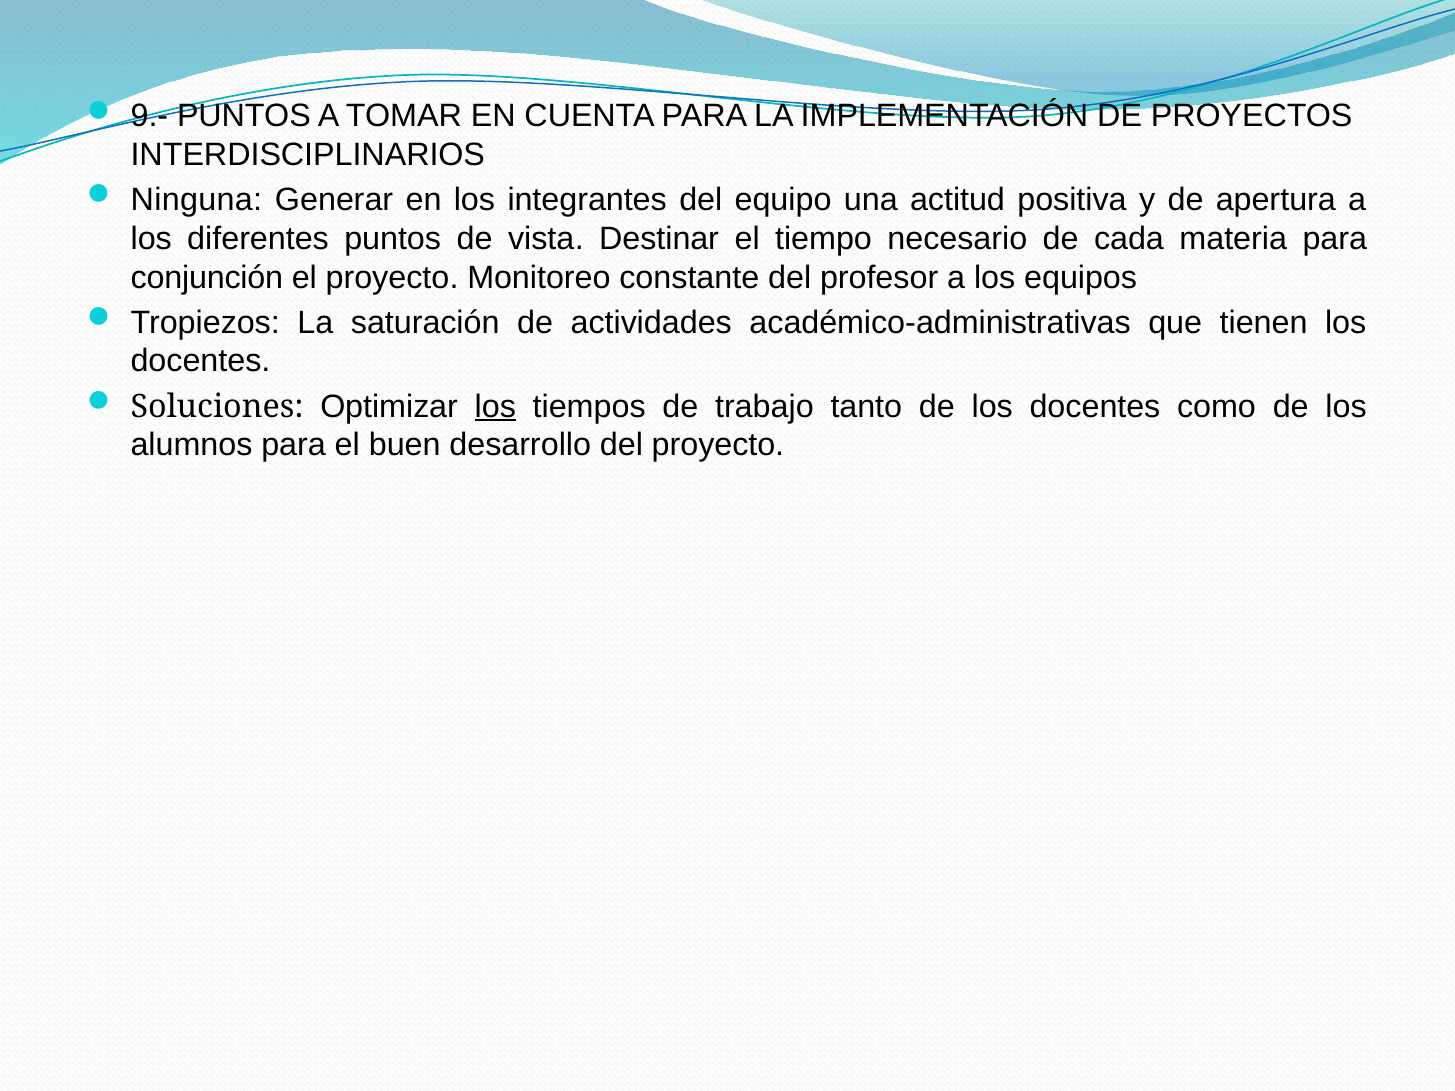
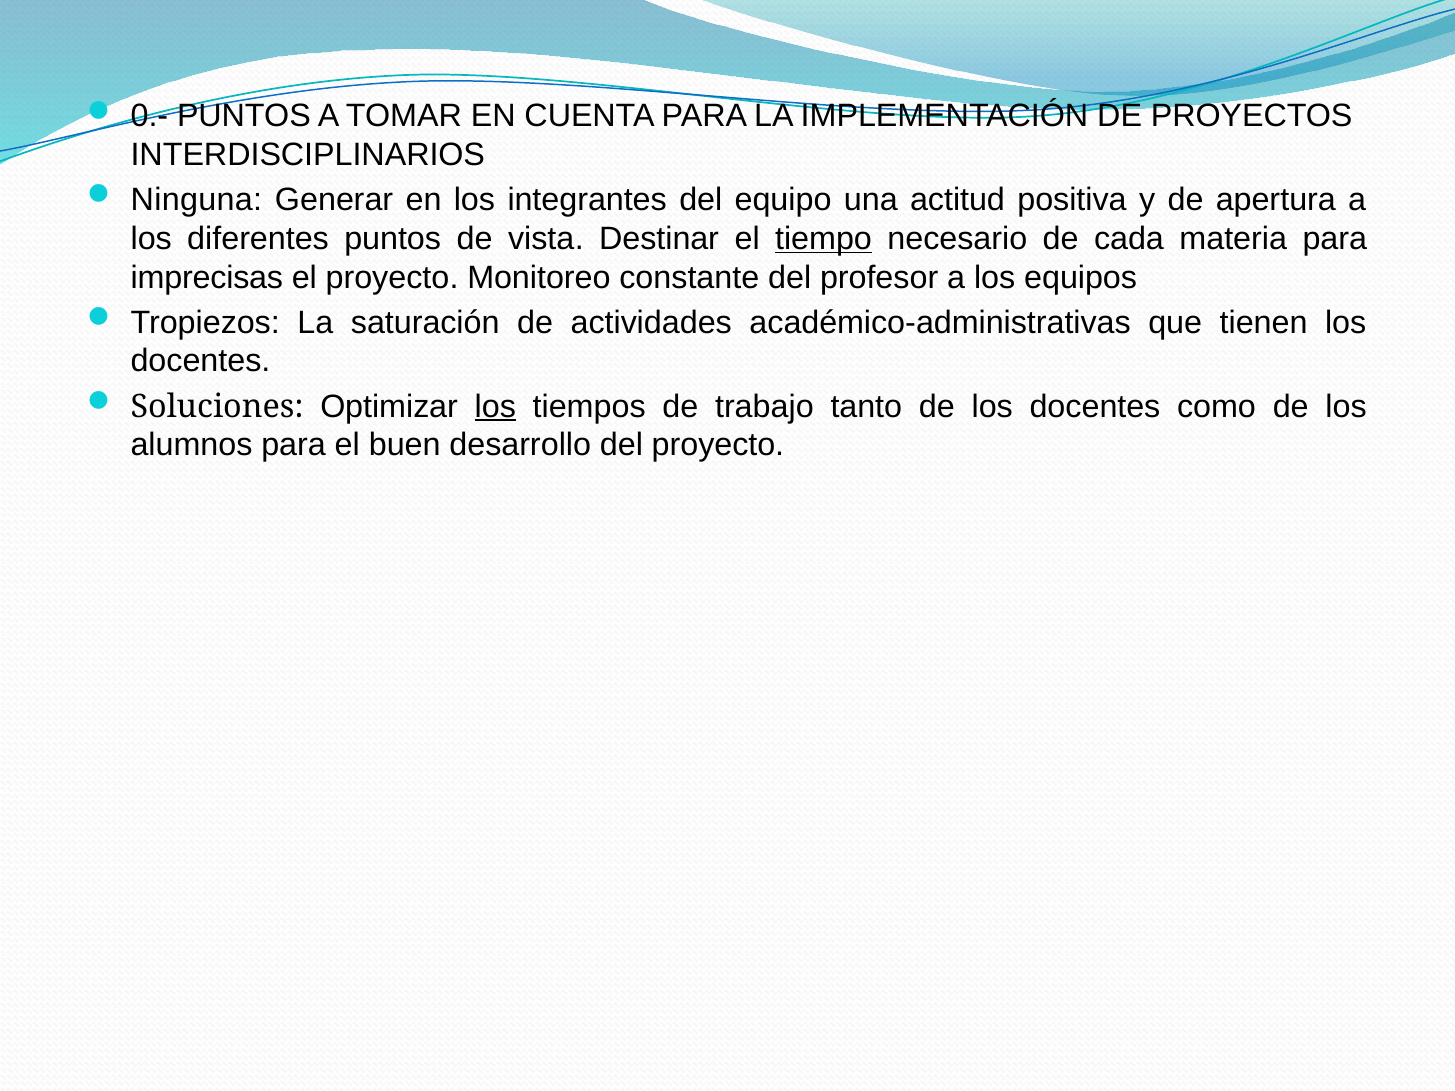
9.-: 9.- -> 0.- (149, 116)
tiempo underline: none -> present (824, 239)
conjunción: conjunción -> imprecisas (207, 277)
